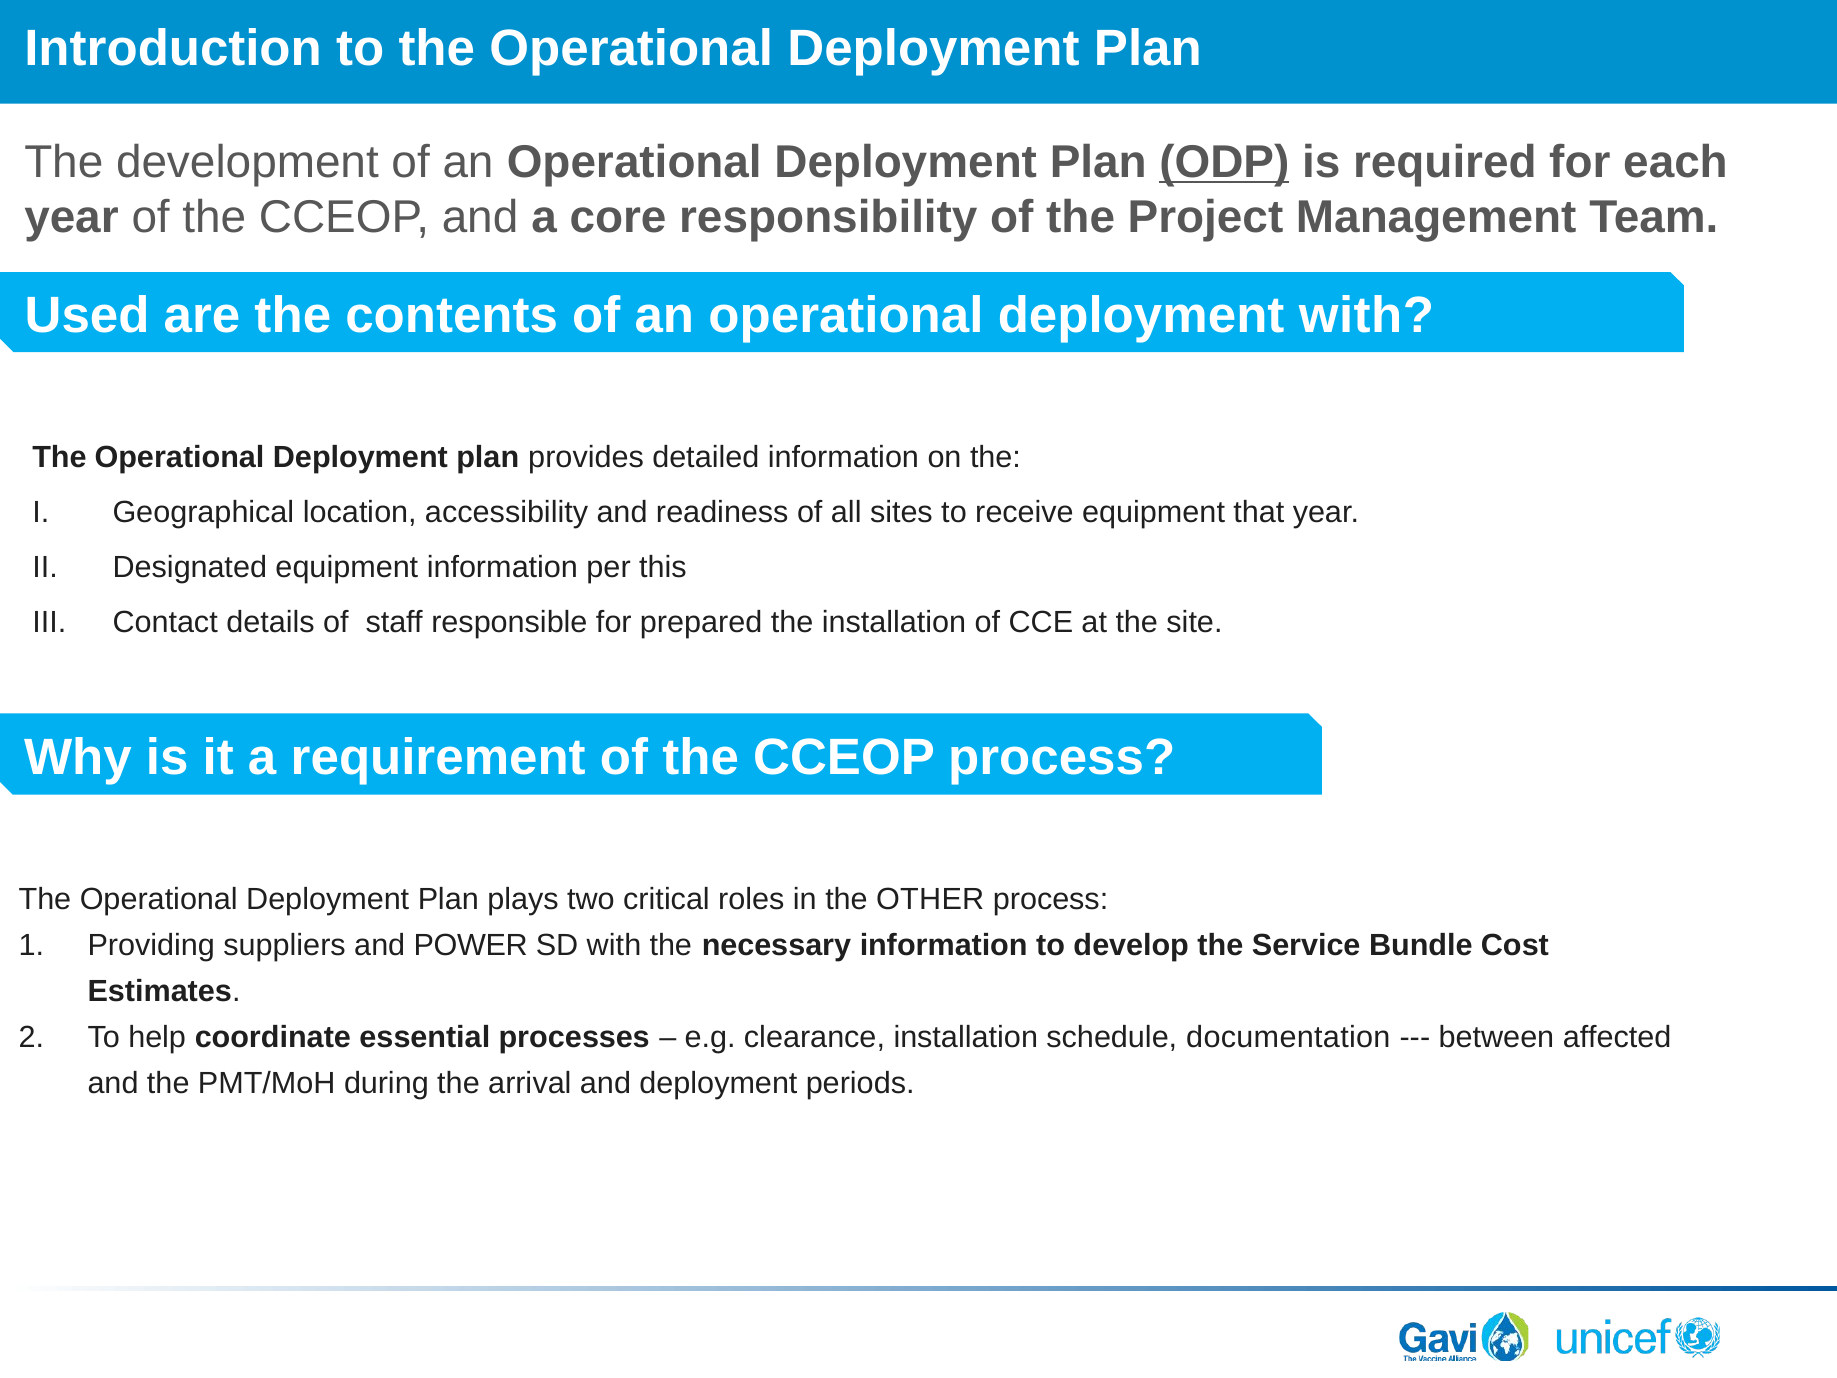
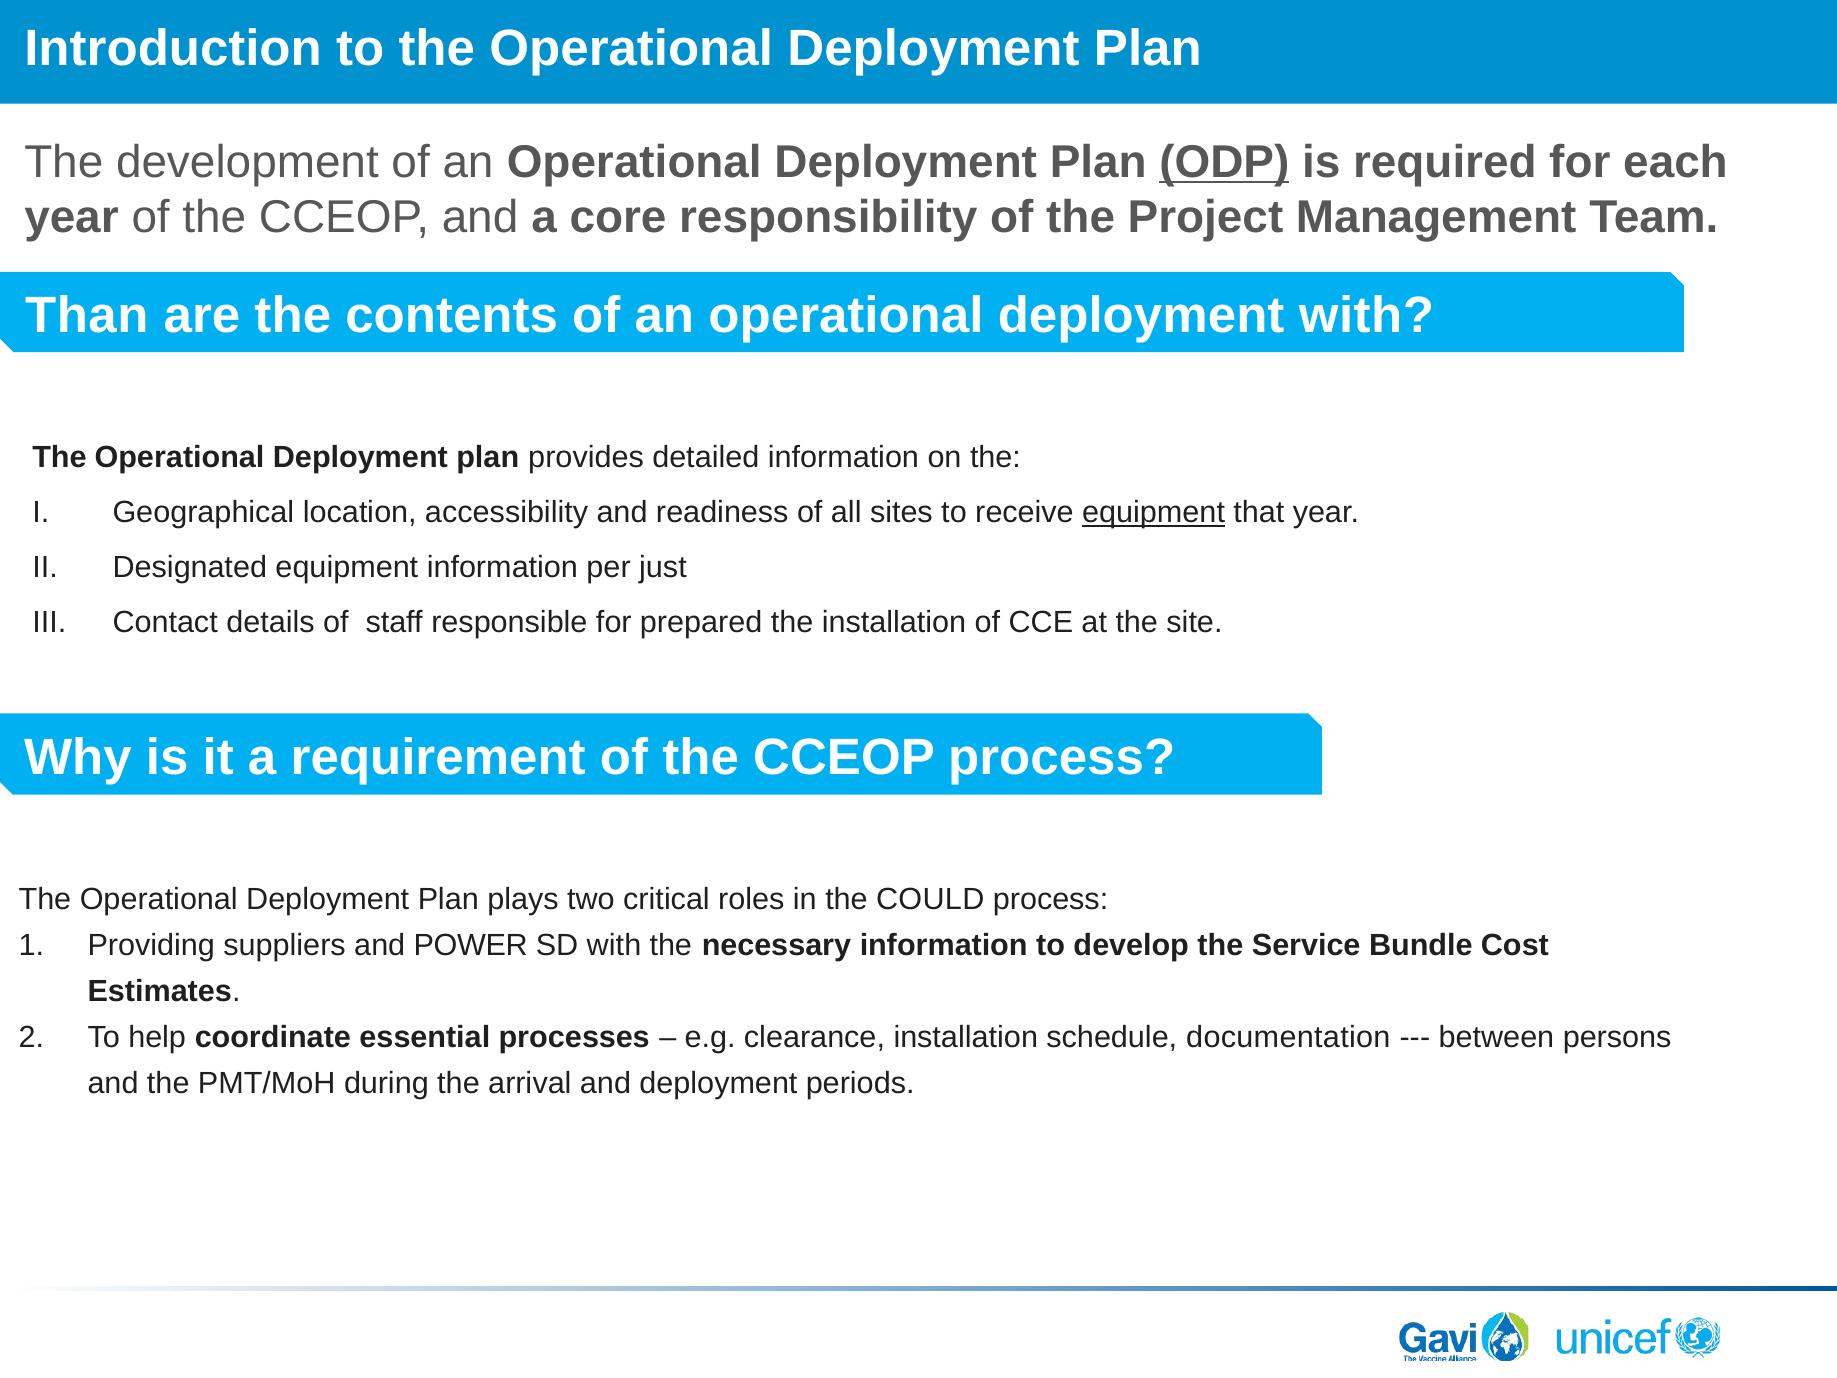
Used: Used -> Than (87, 316)
equipment underline: none -> present (1154, 512)
this: this -> just (663, 567)
OTHER: OTHER -> COULD (930, 899)
affected: affected -> persons (1617, 1037)
